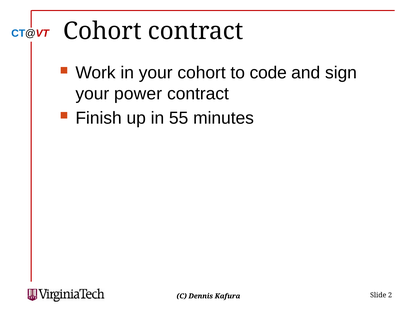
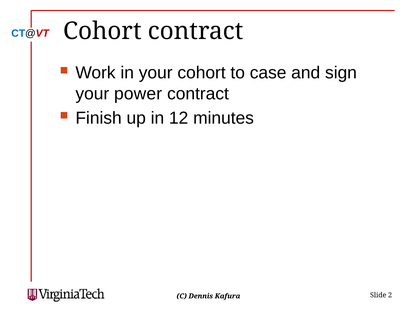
code: code -> case (268, 73)
55: 55 -> 12 (179, 118)
